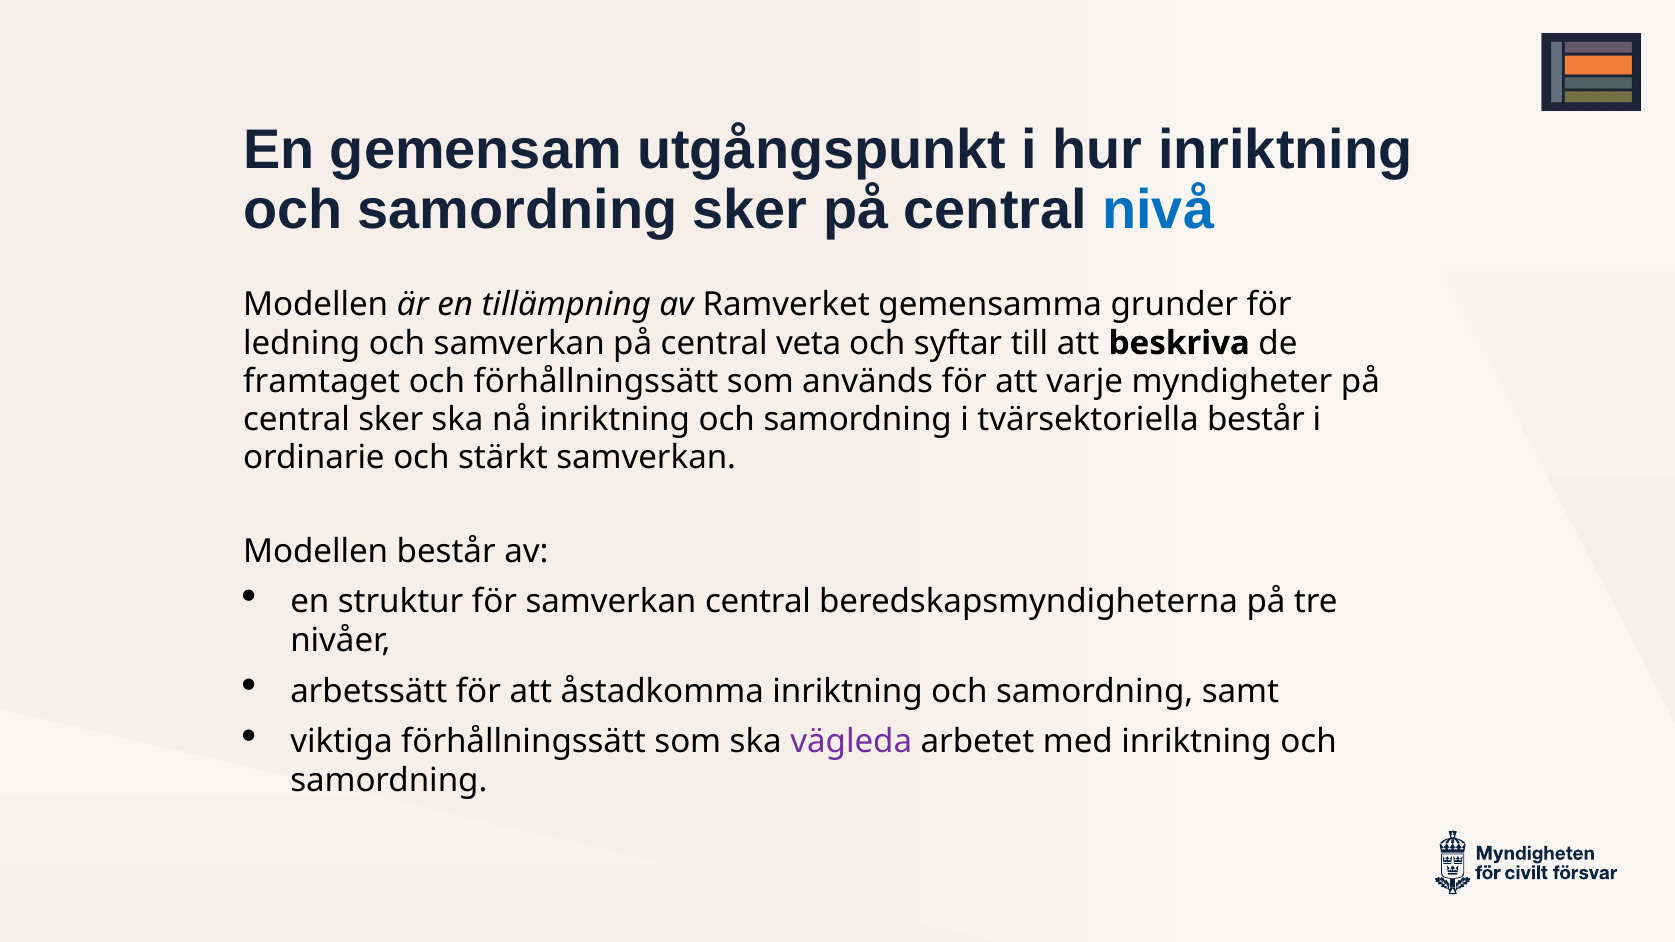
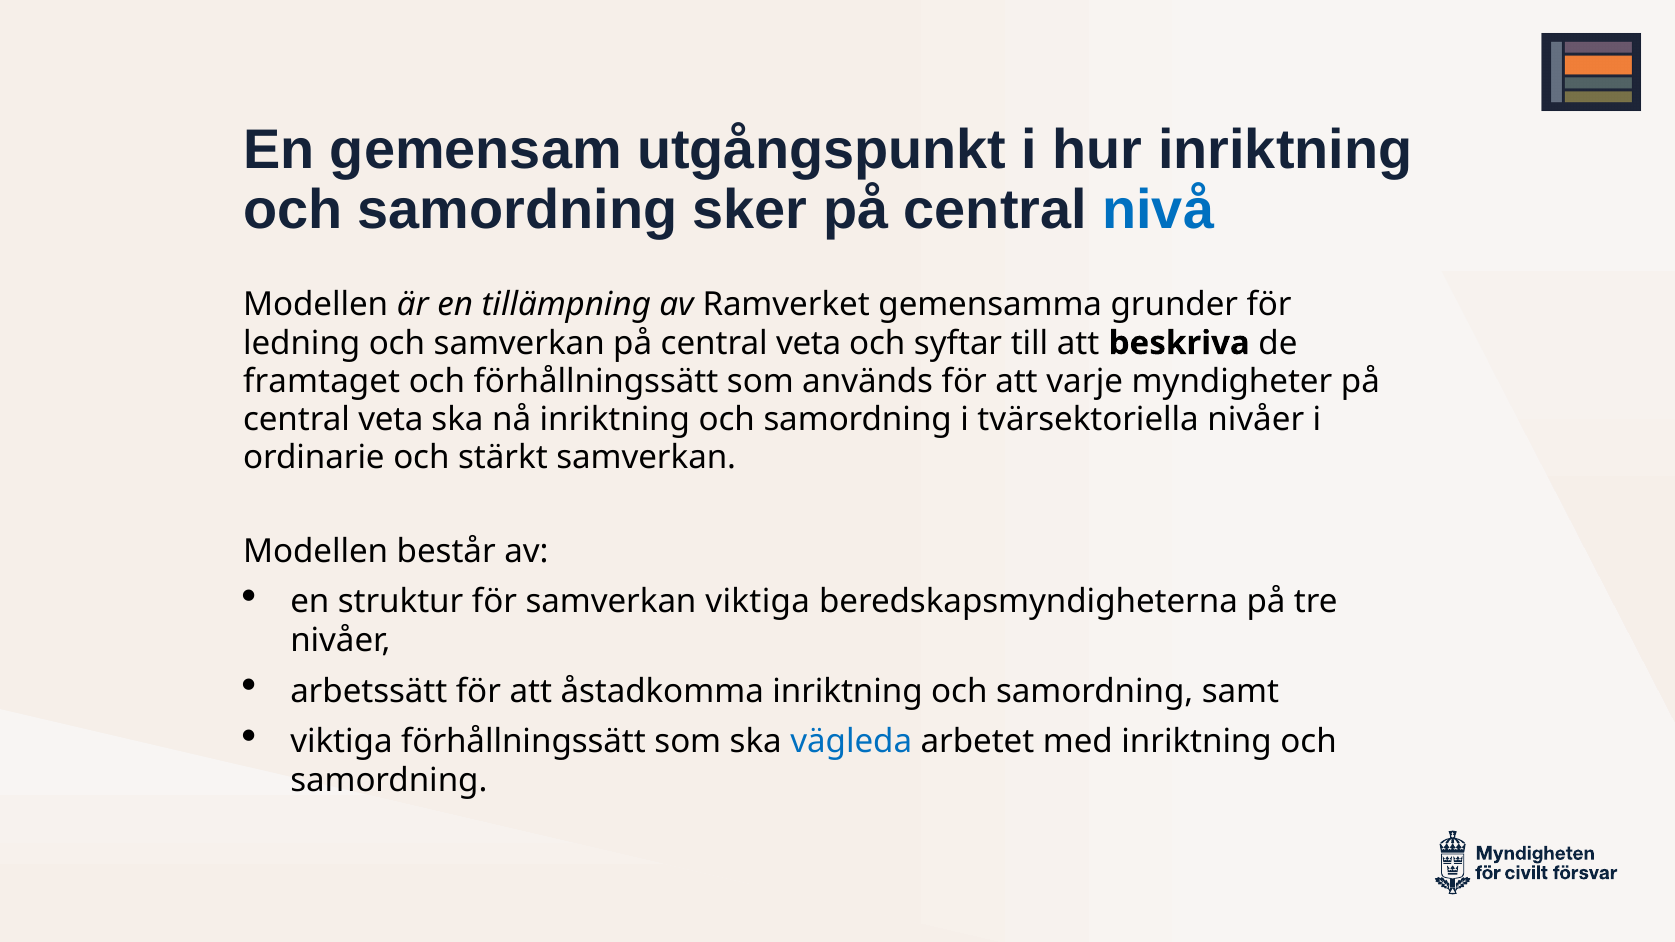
sker: sker -> veta (391, 420)
tvärsektoriella består: består -> nivåer (1256, 420)
samverkan central: central -> viktiga (758, 602)
vägleda colour: purple -> blue (851, 742)
